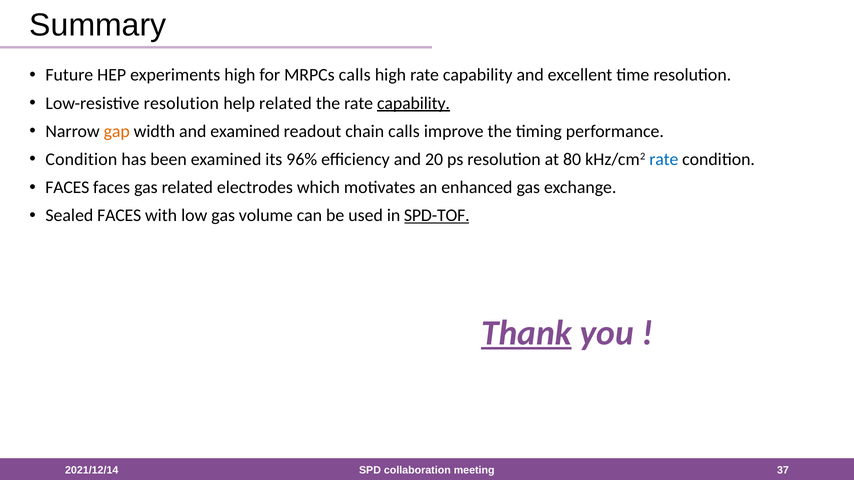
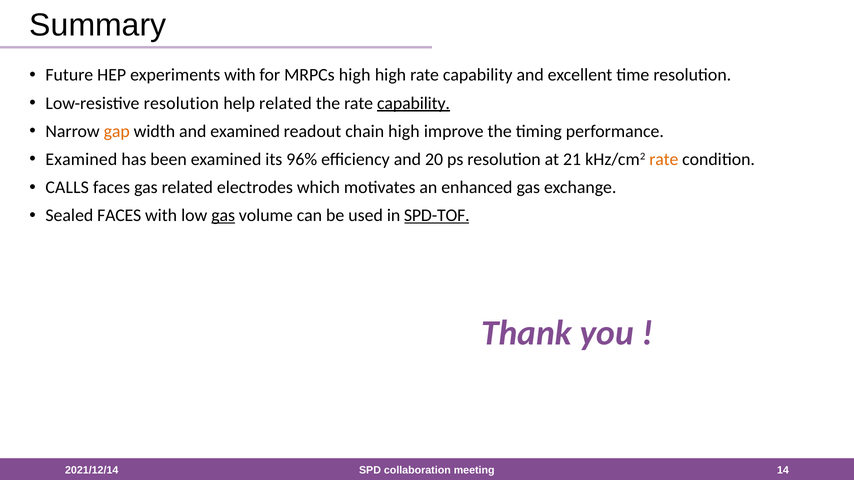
experiments high: high -> with (240, 75)
MRPCs calls: calls -> high (355, 75)
chain calls: calls -> high (404, 131)
Condition: Condition -> Examined (81, 159)
80: 80 -> 21 (572, 159)
rate colour: blue -> orange (664, 159)
FACES: FACES -> CALLS (67, 188)
gas underline: none -> present (223, 216)
Thank underline: present -> none (526, 333)
37: 37 -> 14 (783, 470)
